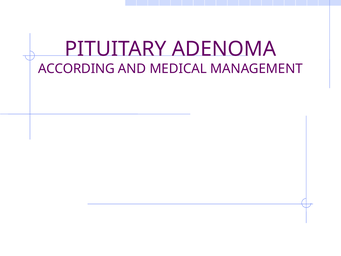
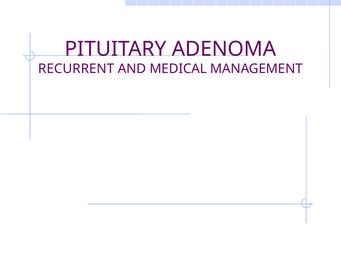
ACCORDING: ACCORDING -> RECURRENT (76, 69)
